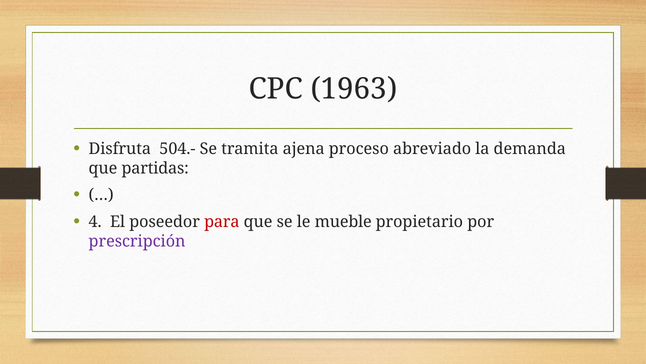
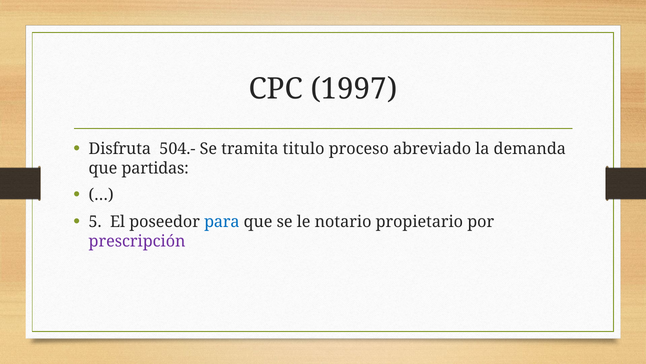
1963: 1963 -> 1997 (354, 89)
ajena: ajena -> titulo (304, 149)
4: 4 -> 5 (95, 221)
para colour: red -> blue (222, 221)
mueble: mueble -> notario (343, 221)
